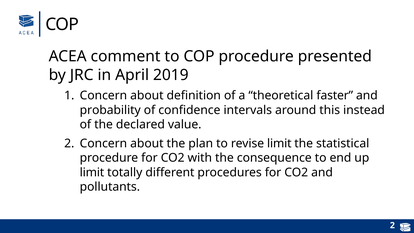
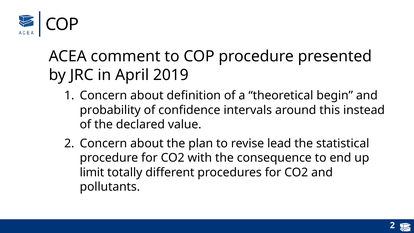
faster: faster -> begin (335, 96)
revise limit: limit -> lead (279, 143)
